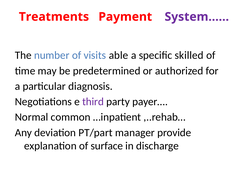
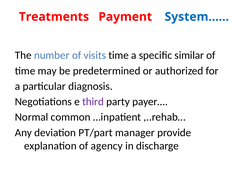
System…… colour: purple -> blue (197, 17)
visits able: able -> time (119, 55)
skilled: skilled -> similar (189, 55)
surface: surface -> agency (107, 146)
